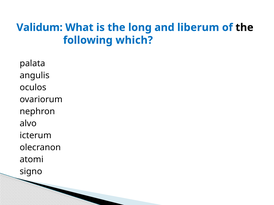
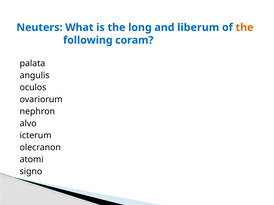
Validum: Validum -> Neuters (39, 28)
the colour: black -> orange (244, 28)
which: which -> coram (134, 40)
